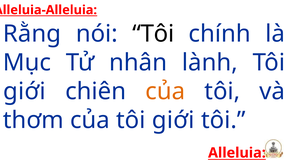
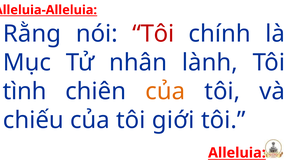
Tôi colour: black -> red (153, 34)
giới: giới -> tình (25, 91)
thơm: thơm -> chiếu (33, 120)
